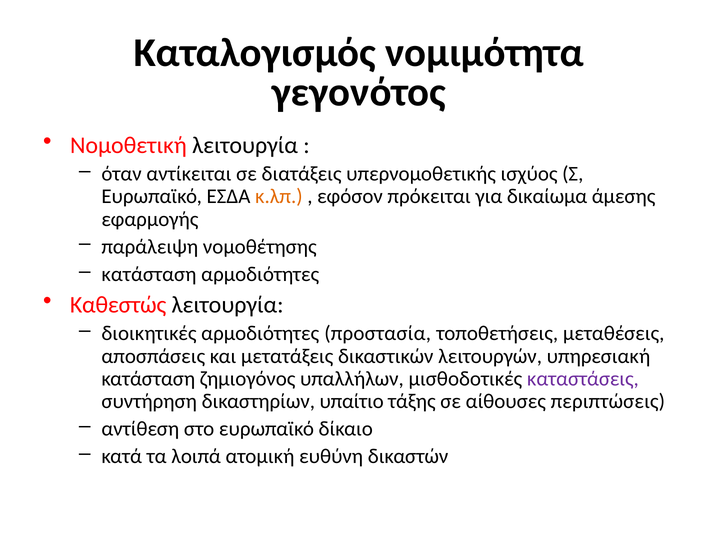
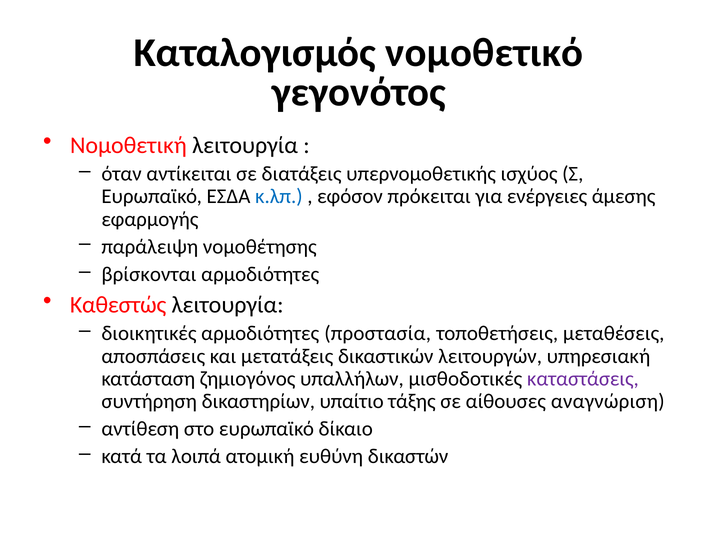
νομιμότητα: νομιμότητα -> νομοθετικό (484, 53)
κ.λπ colour: orange -> blue (279, 197)
δικαίωμα: δικαίωμα -> ενέργειες (547, 197)
κατάσταση: κατάσταση -> βρίσκονται (149, 275)
περιπτώσεις: περιπτώσεις -> αναγνώριση (608, 402)
